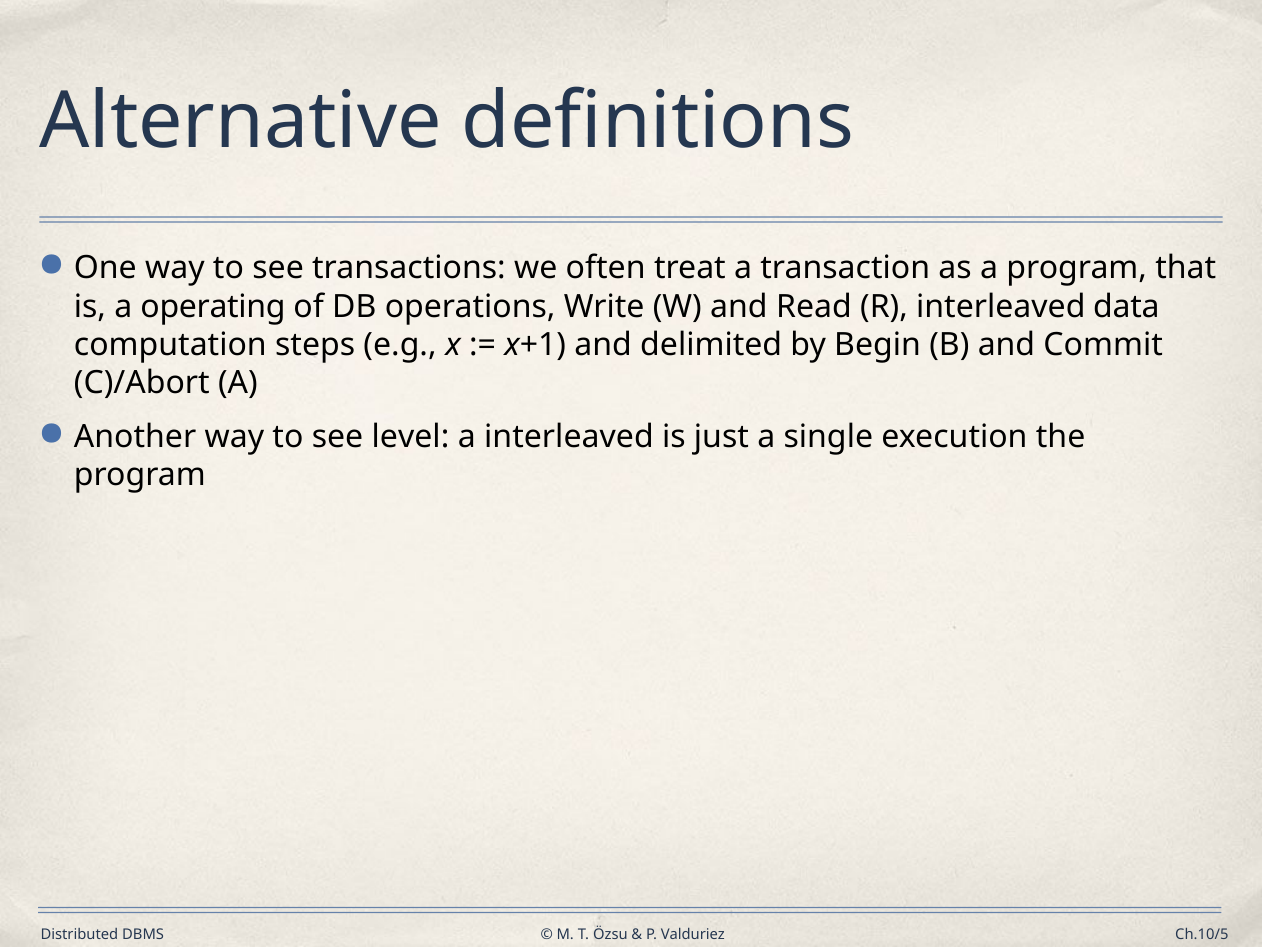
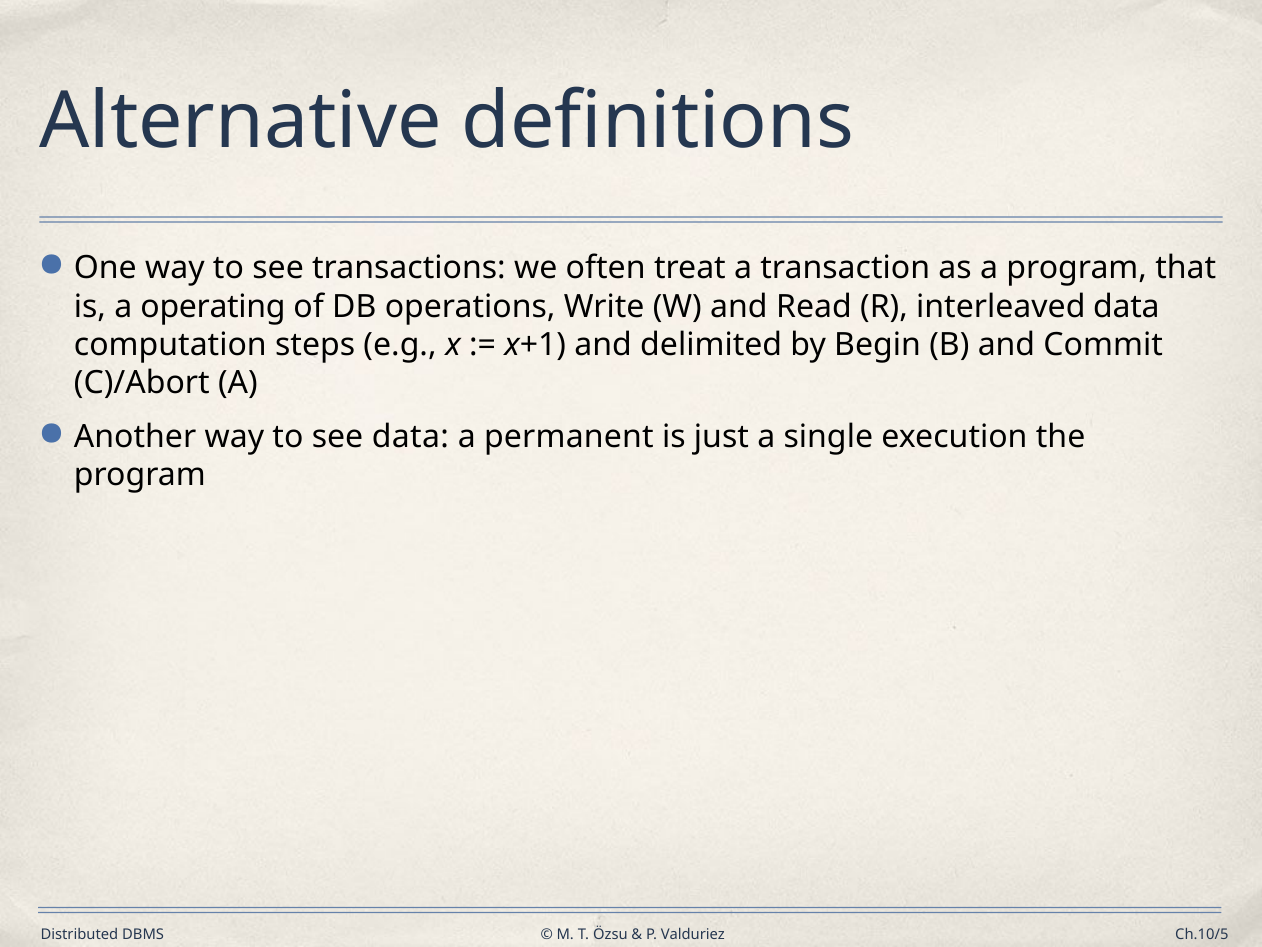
see level: level -> data (410, 436)
a interleaved: interleaved -> permanent (569, 436)
